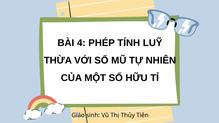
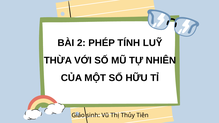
4: 4 -> 2 (81, 43)
